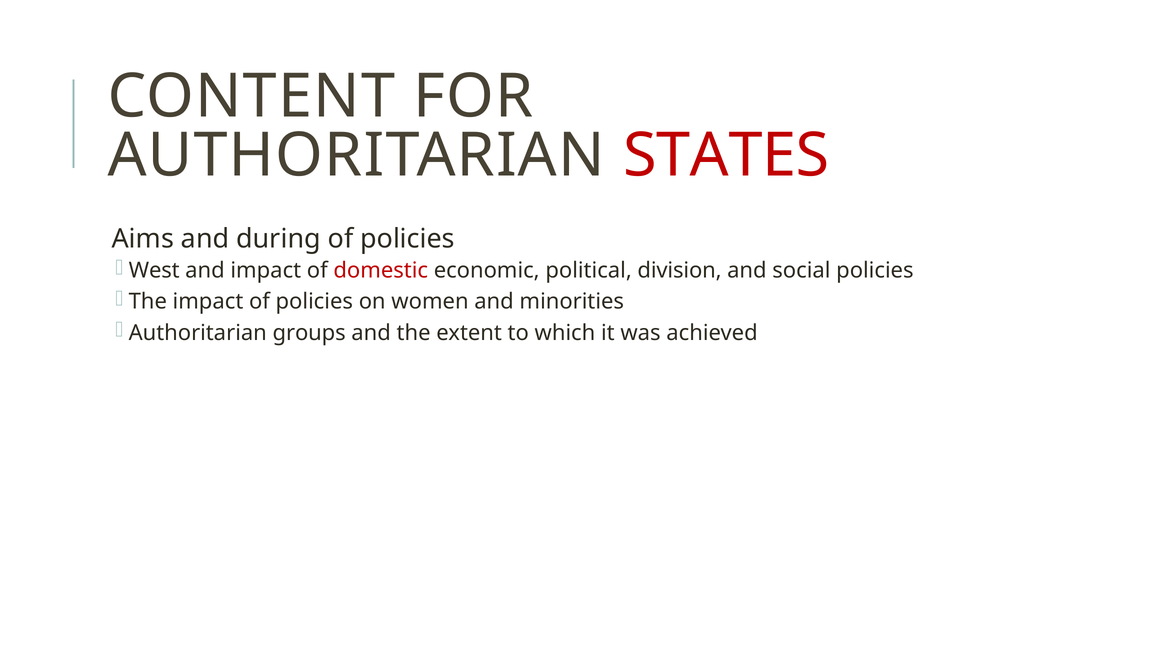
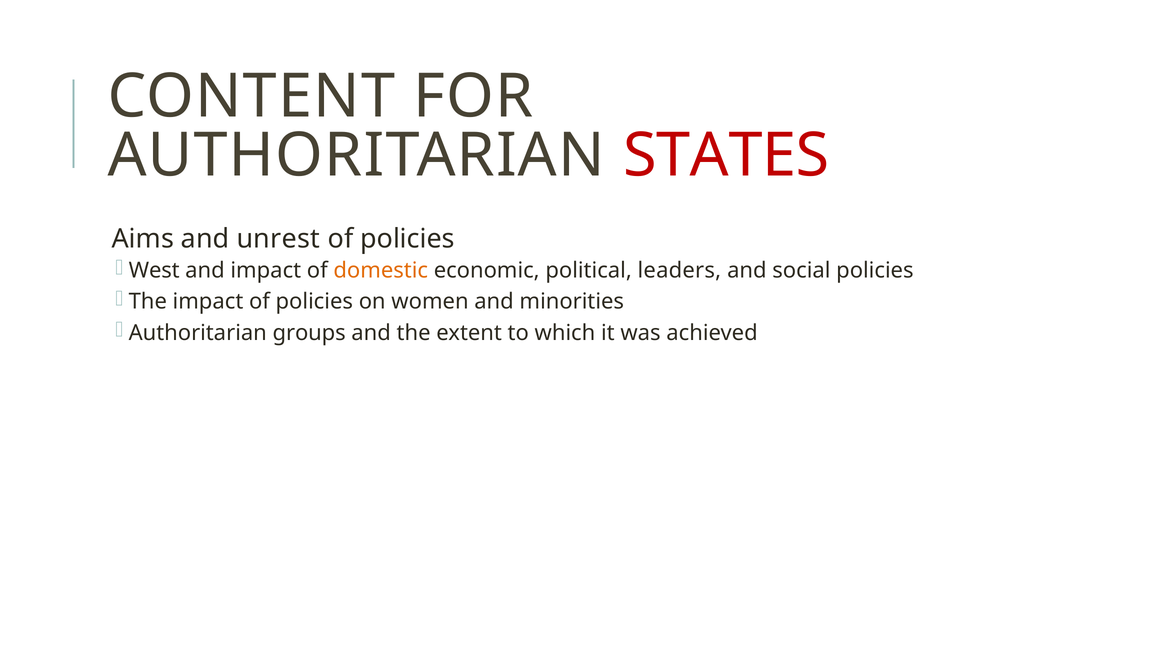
during: during -> unrest (278, 239)
domestic colour: red -> orange (381, 270)
division: division -> leaders (679, 270)
